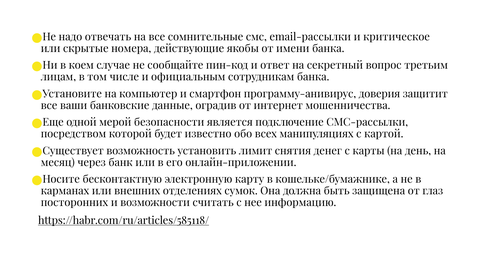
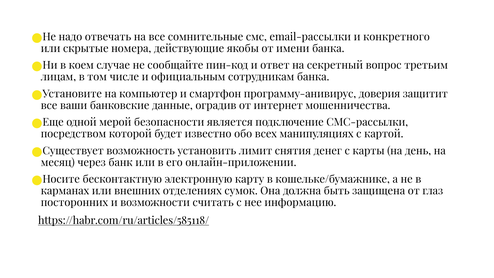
критическое: критическое -> конкретного (396, 37)
